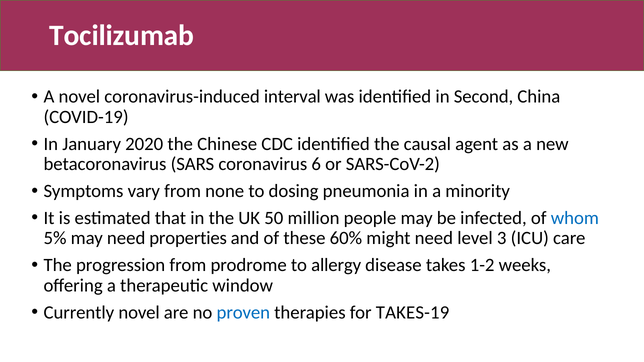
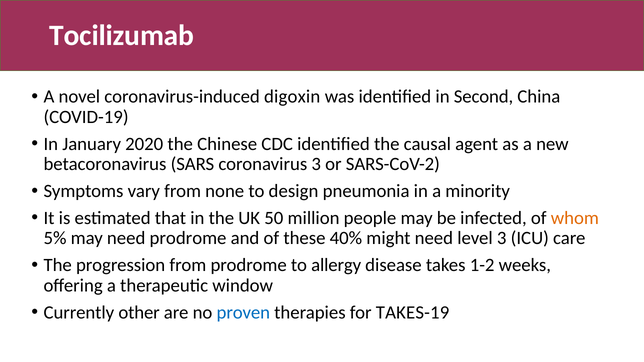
interval: interval -> digoxin (292, 97)
coronavirus 6: 6 -> 3 (316, 164)
dosing: dosing -> design (294, 191)
whom colour: blue -> orange (575, 218)
need properties: properties -> prodrome (188, 238)
60%: 60% -> 40% (346, 238)
Currently novel: novel -> other (139, 313)
